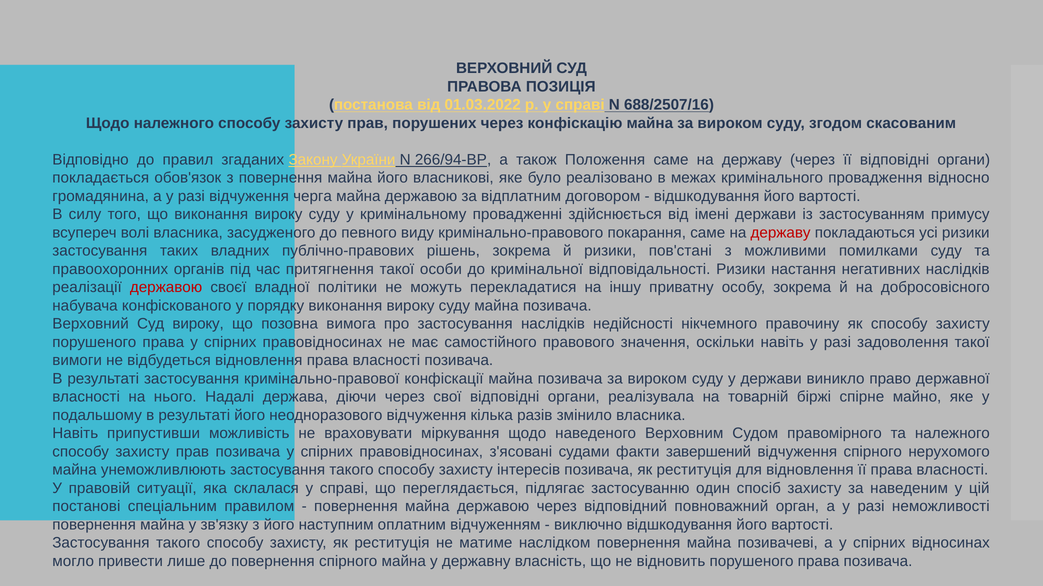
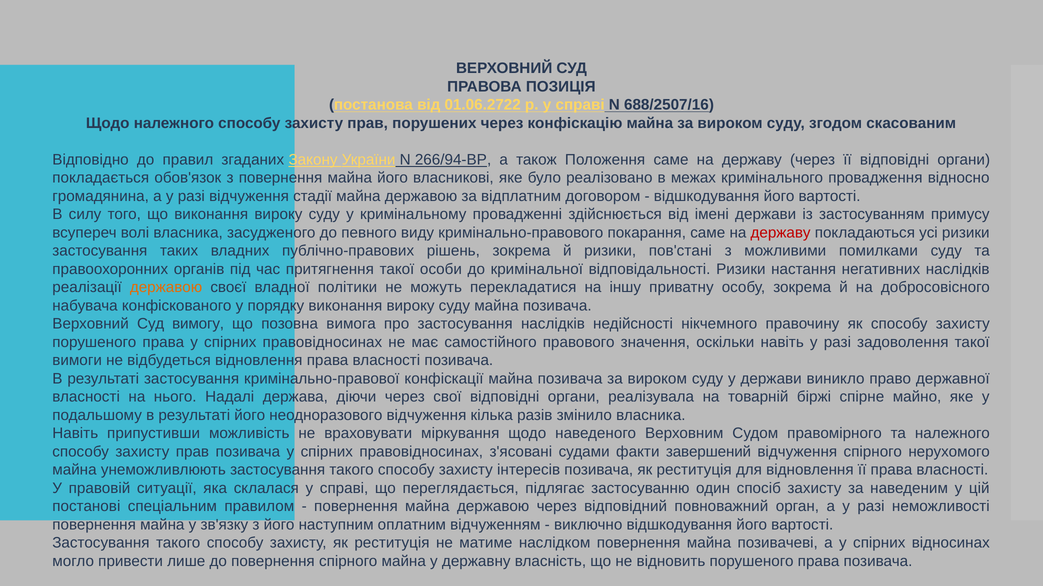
01.03.2022: 01.03.2022 -> 01.06.2722 (483, 105)
черга: черга -> стадії (313, 196)
державою colour: red -> orange (166, 288)
Суд вироку: вироку -> вимогу (198, 324)
